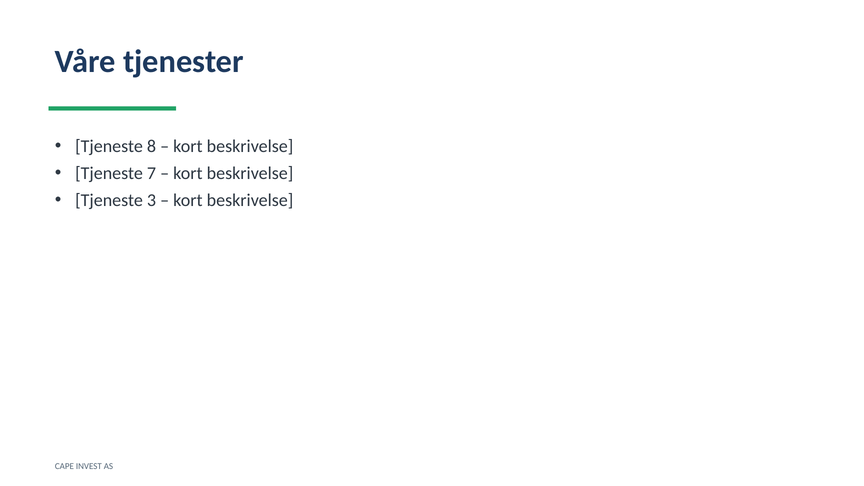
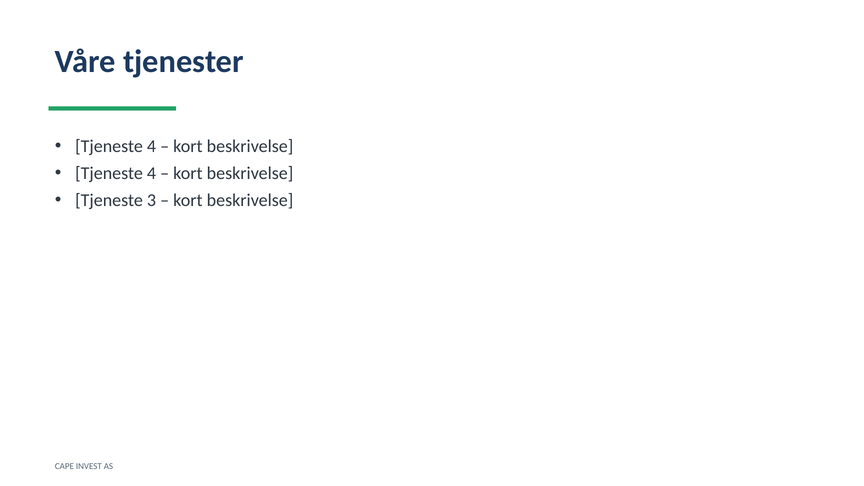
8: 8 -> 4 (151, 146)
7: 7 -> 4 (151, 173)
